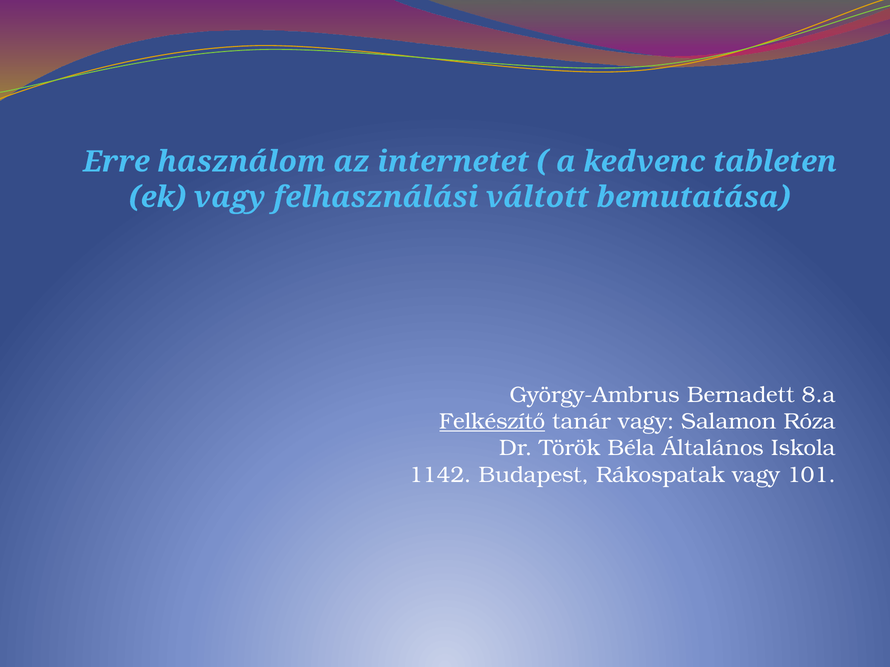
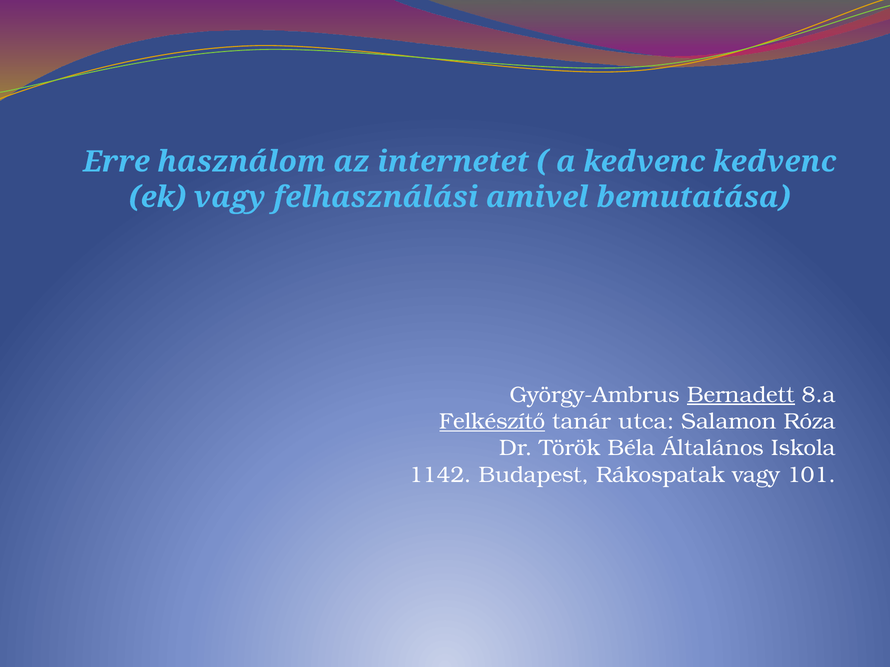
kedvenc tableten: tableten -> kedvenc (775, 162)
váltott: váltott -> amivel (537, 197)
Bernadett underline: none -> present (741, 395)
tanár vagy: vagy -> utca (646, 422)
